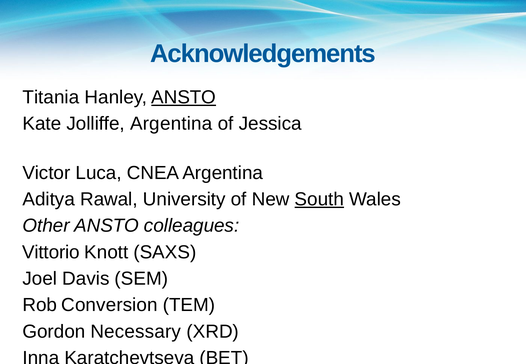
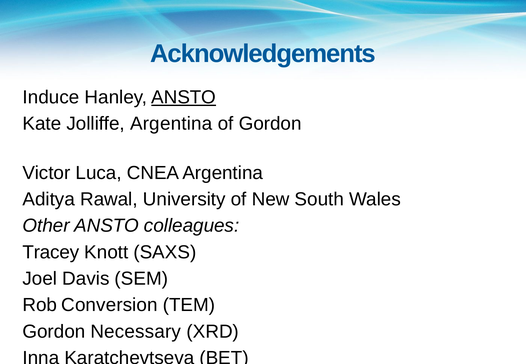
Titania: Titania -> Induce (51, 97)
of Jessica: Jessica -> Gordon (270, 124)
South underline: present -> none (319, 199)
Vittorio: Vittorio -> Tracey (51, 252)
